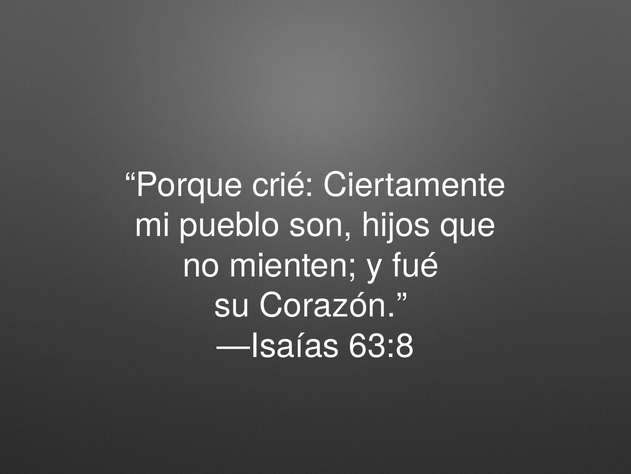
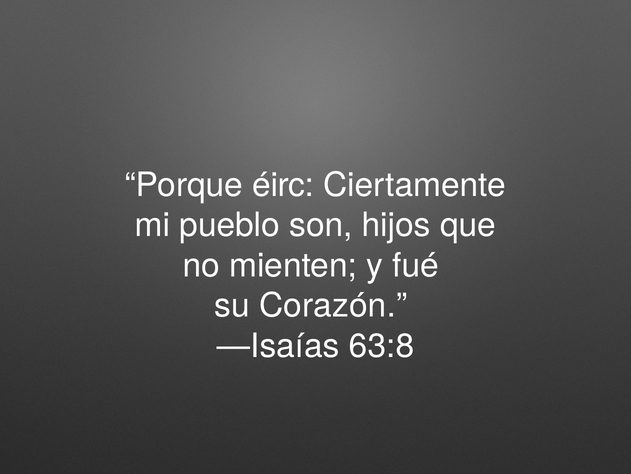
crié: crié -> éirc (283, 185)
